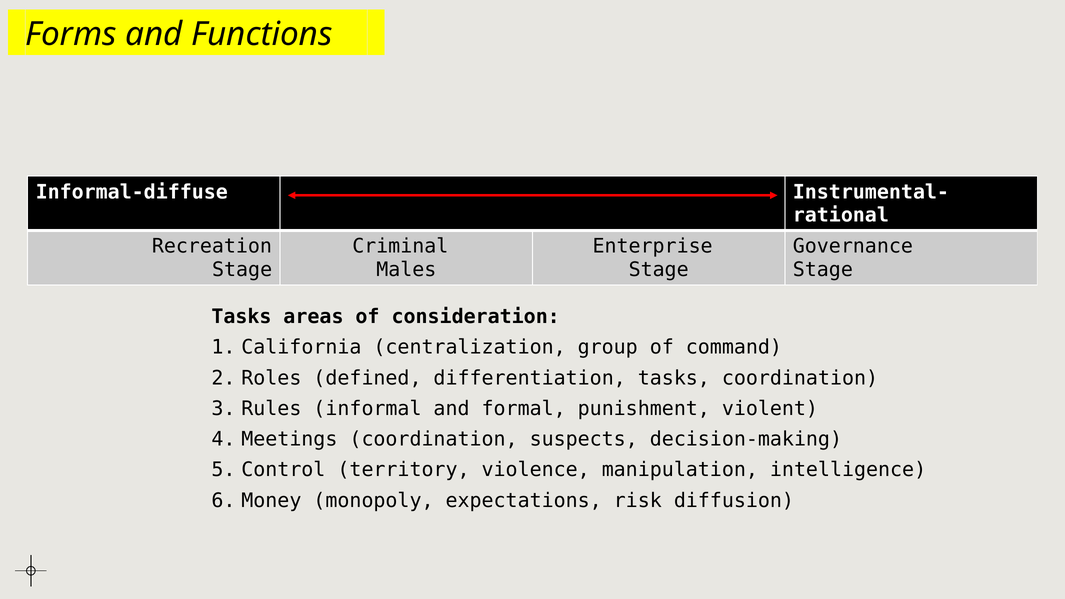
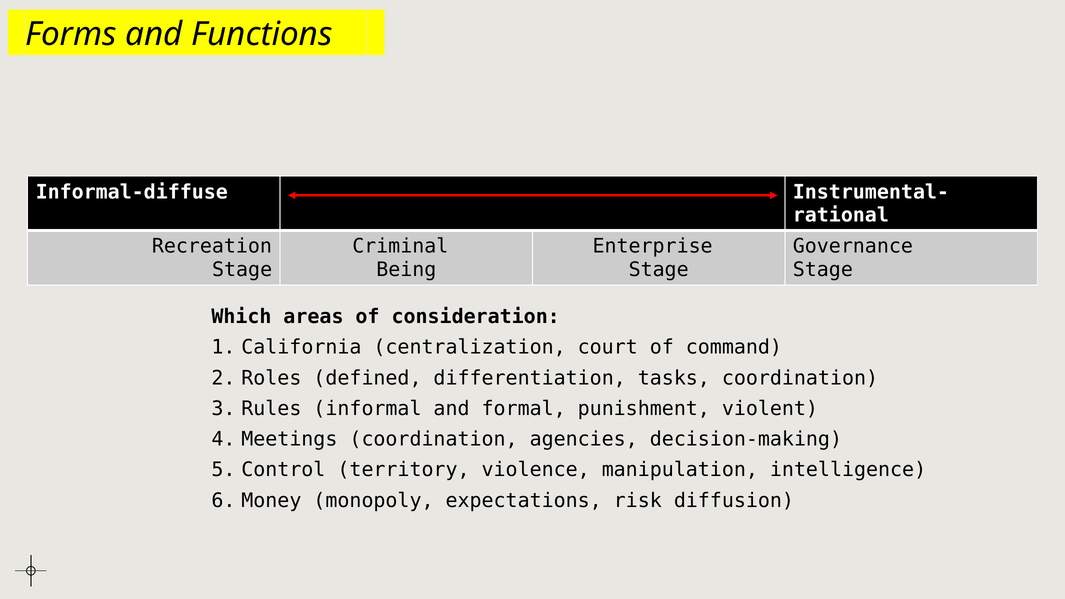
Males: Males -> Being (406, 270)
Tasks: Tasks -> Which (241, 317)
group: group -> court (608, 347)
suspects: suspects -> agencies (584, 439)
